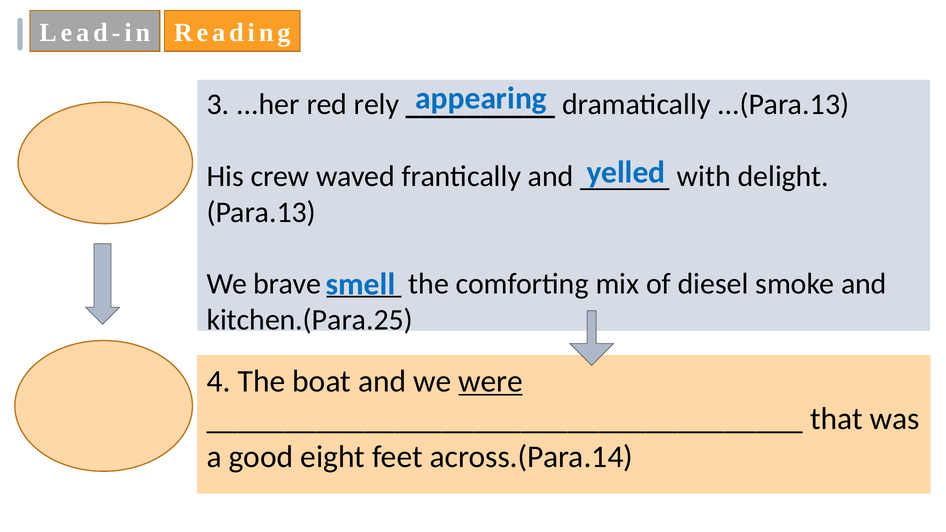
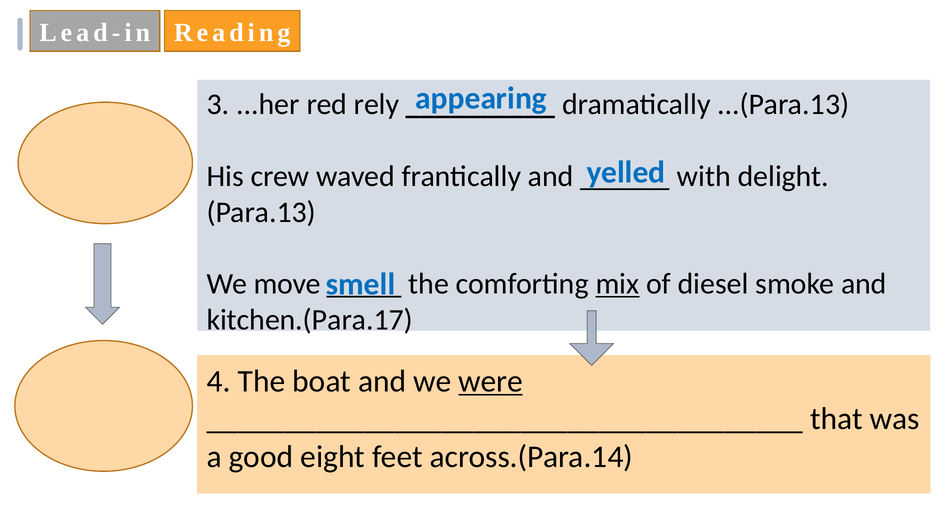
brave: brave -> move (287, 284)
mix underline: none -> present (617, 284)
kitchen.(Para.25: kitchen.(Para.25 -> kitchen.(Para.17 (310, 320)
